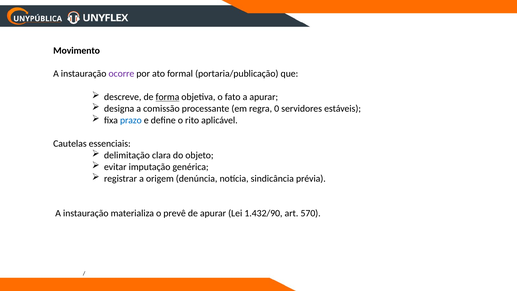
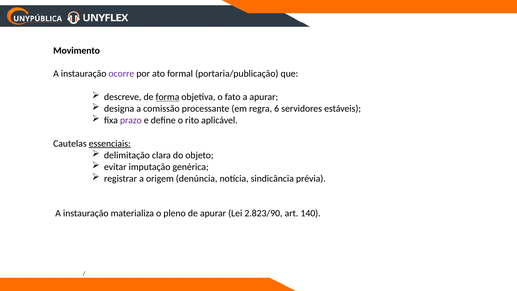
0: 0 -> 6 (277, 109)
prazo colour: blue -> purple (131, 120)
essenciais underline: none -> present (110, 144)
prevê: prevê -> pleno (175, 213)
1.432/90: 1.432/90 -> 2.823/90 (263, 213)
570: 570 -> 140 (311, 213)
